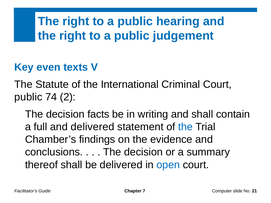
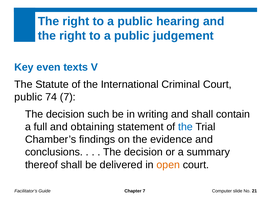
74 2: 2 -> 7 (68, 97)
facts: facts -> such (98, 114)
and delivered: delivered -> obtaining (92, 127)
open colour: blue -> orange (168, 165)
